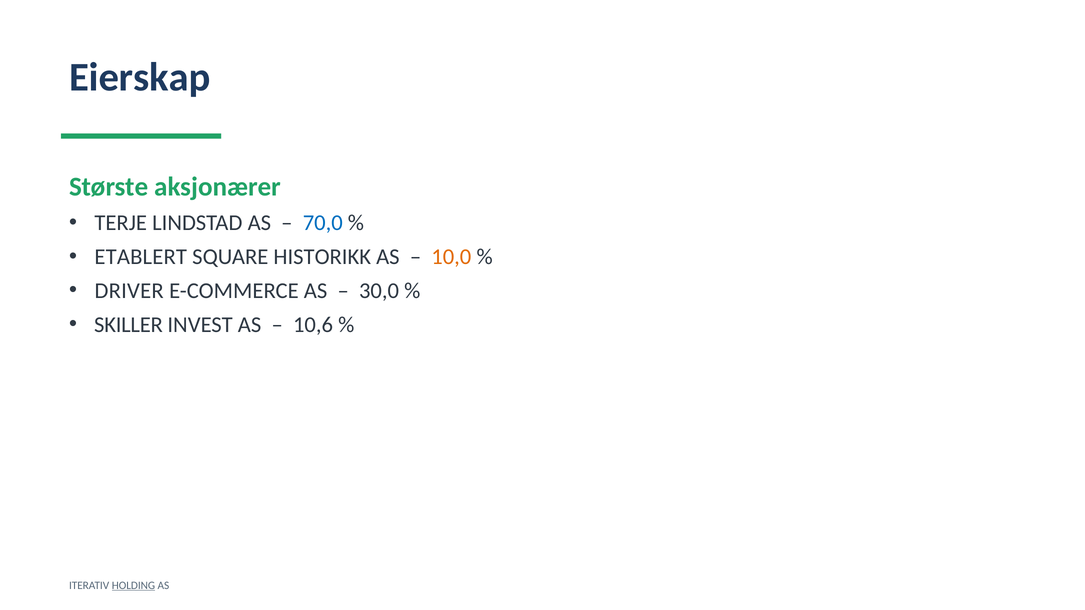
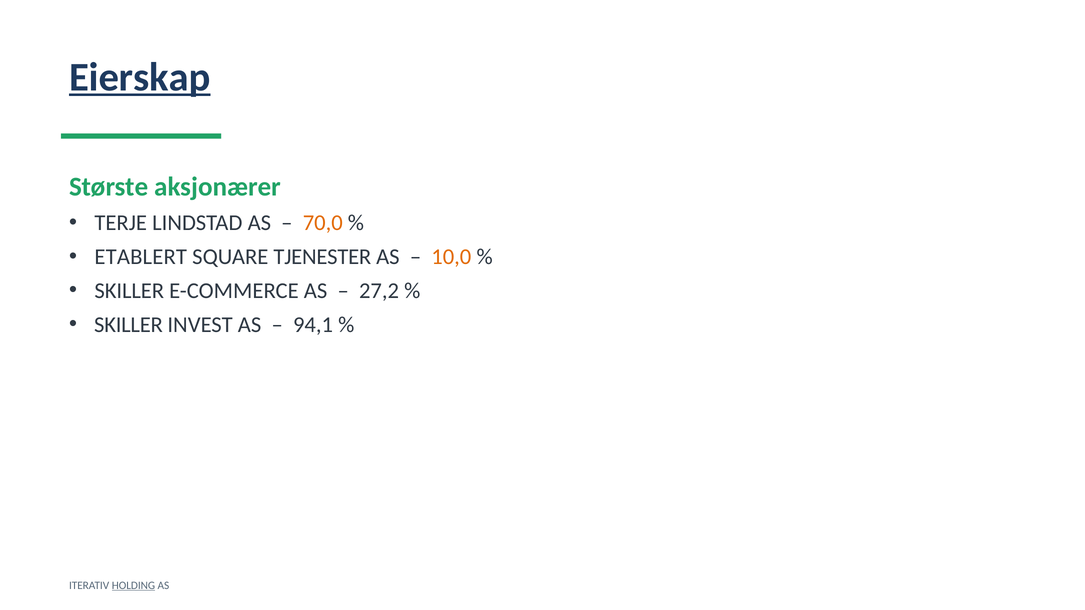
Eierskap underline: none -> present (140, 77)
70,0 colour: blue -> orange (323, 223)
HISTORIKK: HISTORIKK -> TJENESTER (322, 257)
DRIVER: DRIVER -> SKILLER (129, 291)
30,0: 30,0 -> 27,2 (379, 291)
10,6: 10,6 -> 94,1 (313, 325)
